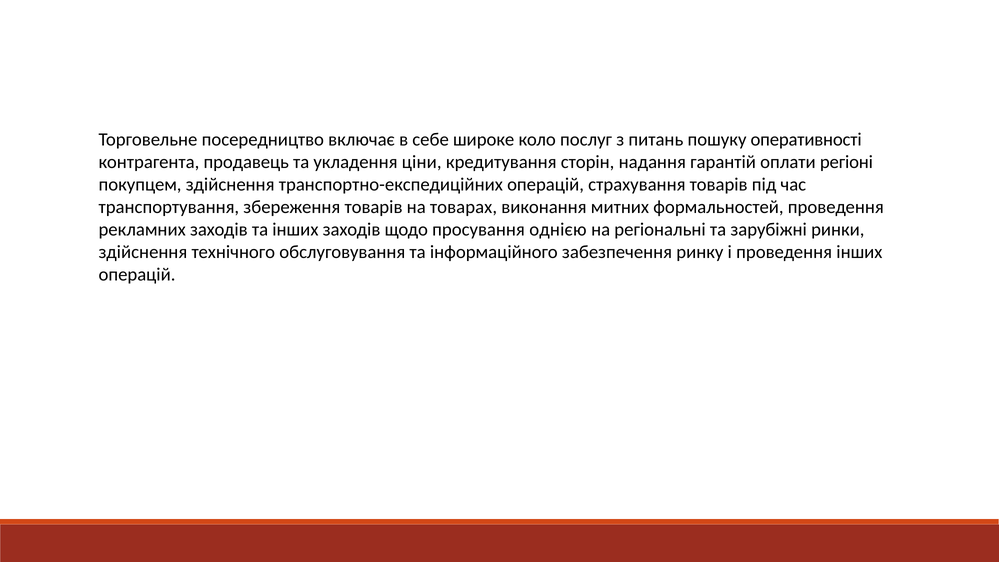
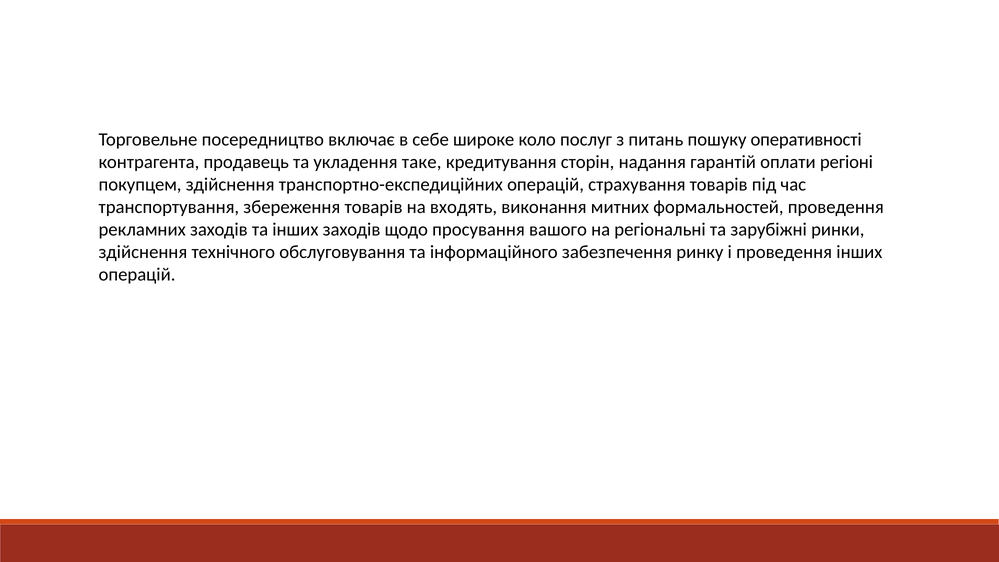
ціни: ціни -> таке (422, 162)
товарах: товарах -> входять (464, 207)
однією: однією -> вашого (558, 229)
